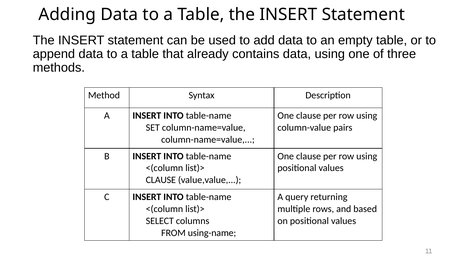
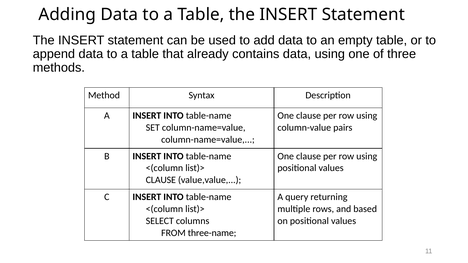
using-name: using-name -> three-name (212, 233)
